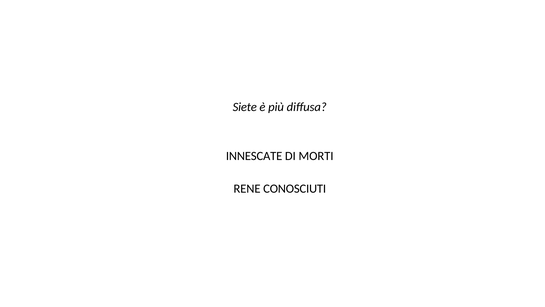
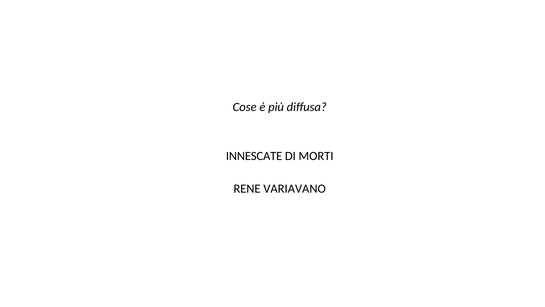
Siete: Siete -> Cose (245, 107)
CONOSCIUTI: CONOSCIUTI -> VARIAVANO (295, 188)
